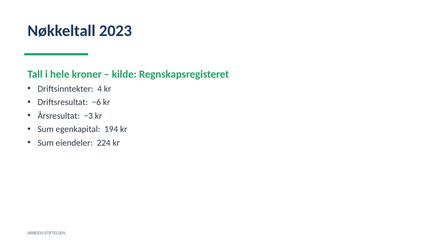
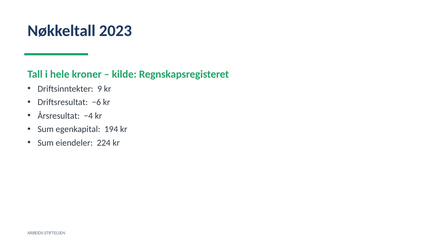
4: 4 -> 9 (100, 89)
−3: −3 -> −4 (88, 116)
